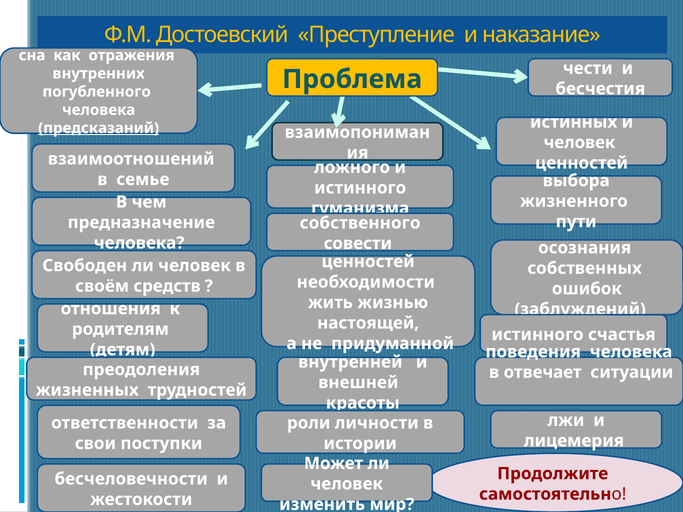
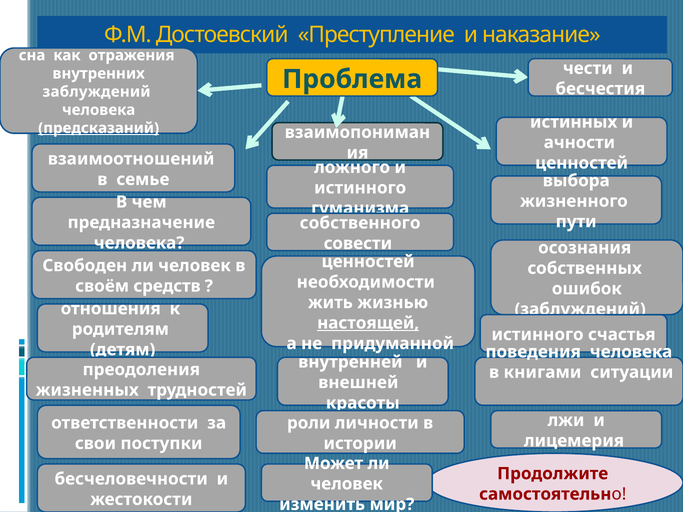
погубленного: погубленного -> заблуждений (97, 92)
человек: человек -> ачности (579, 143)
настоящей underline: none -> present (368, 323)
отвечает: отвечает -> книгами (542, 372)
